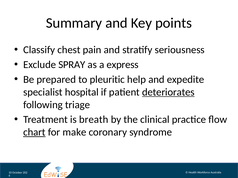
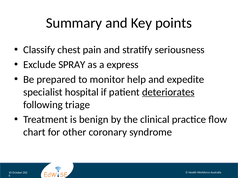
pleuritic: pleuritic -> monitor (107, 80)
breath: breath -> benign (94, 120)
chart underline: present -> none (34, 133)
make: make -> other (74, 133)
